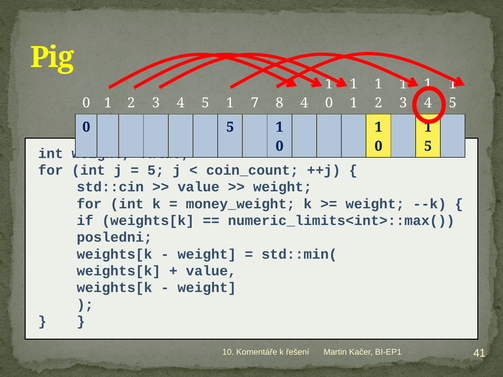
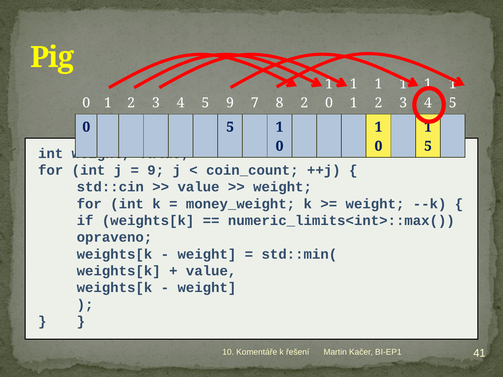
4 5 1: 1 -> 9 (230, 103)
8 4: 4 -> 2 (304, 103)
5: 5 -> 9 (156, 170)
posledni: posledni -> opraveno (114, 237)
